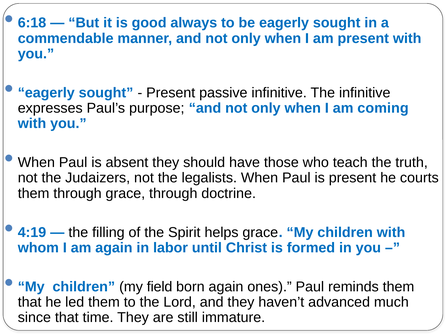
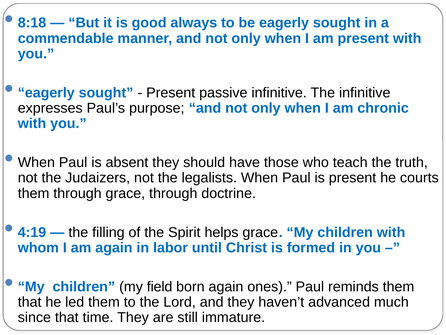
6:18: 6:18 -> 8:18 (32, 23)
coming: coming -> chronic (383, 108)
